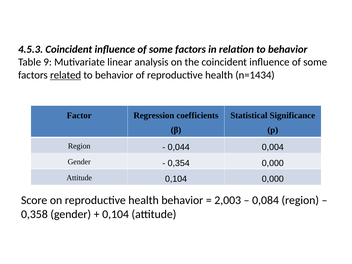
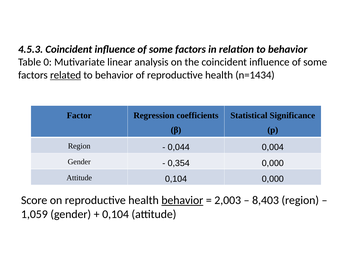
9: 9 -> 0 (48, 62)
behavior underline: none -> present (182, 200)
0,084: 0,084 -> 8,403 (266, 200)
0,358: 0,358 -> 1,059 (34, 214)
